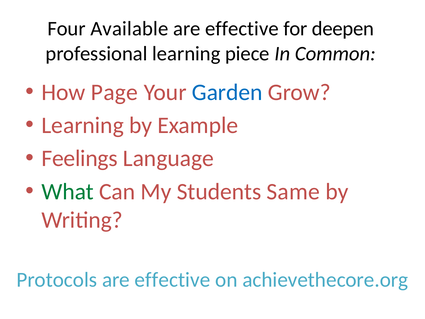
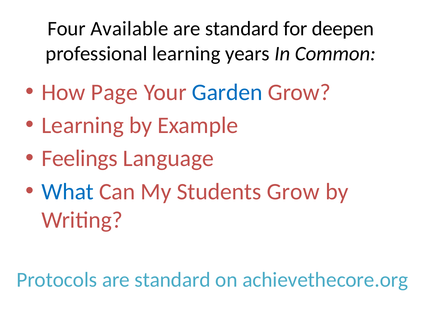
effective: effective -> standard (242, 29)
piece: piece -> years (247, 54)
What colour: green -> blue (68, 191)
Students Same: Same -> Grow (293, 191)
Protocols are effective: effective -> standard (173, 280)
